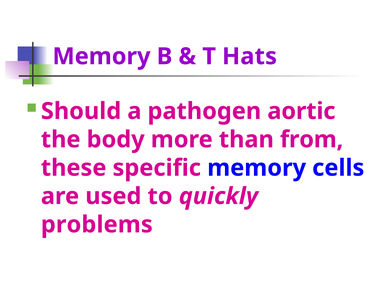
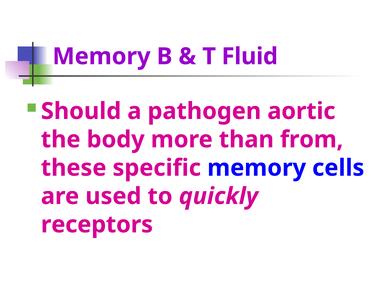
Hats: Hats -> Fluid (250, 56)
problems: problems -> receptors (97, 224)
